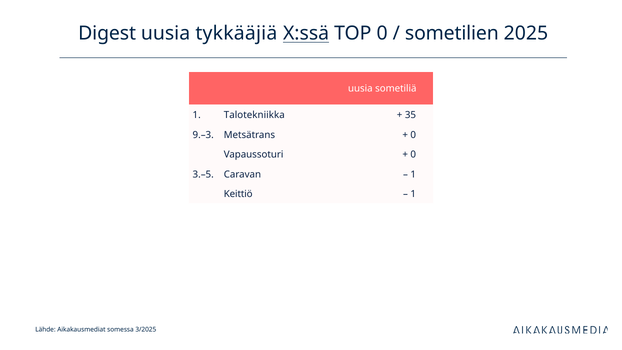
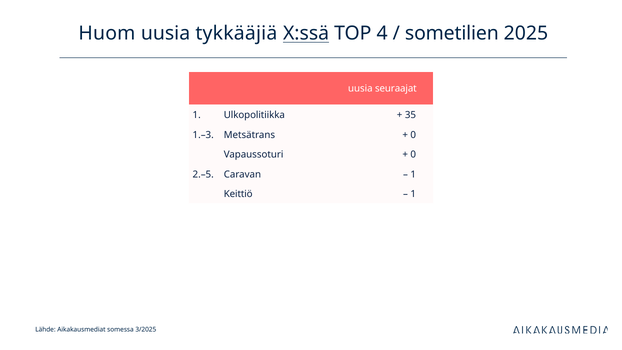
Digest: Digest -> Huom (107, 33)
TOP 0: 0 -> 4 (382, 33)
sometiliä: sometiliä -> seuraajat (396, 89)
Talotekniikka: Talotekniikka -> Ulkopolitiikka (254, 115)
9.–3: 9.–3 -> 1.–3 (203, 135)
3.–5: 3.–5 -> 2.–5 (203, 174)
